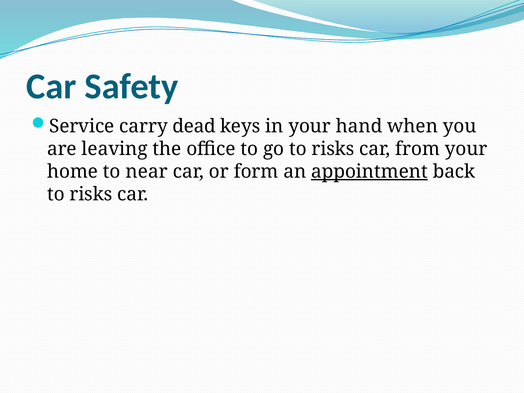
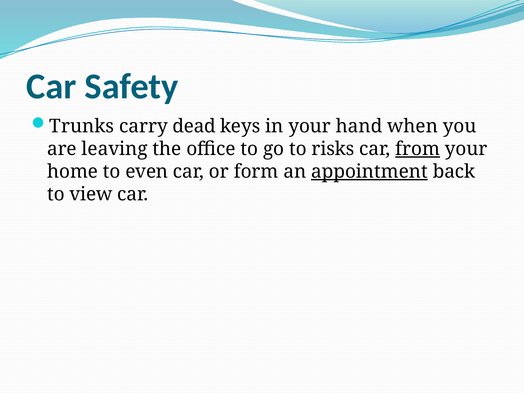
Service: Service -> Trunks (82, 126)
from underline: none -> present (418, 149)
near: near -> even (147, 172)
risks: risks -> view (91, 194)
